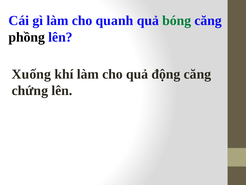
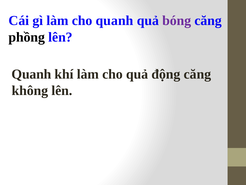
bóng colour: green -> purple (177, 21)
Xuống: Xuống -> Quanh (31, 74)
chứng: chứng -> không (30, 90)
